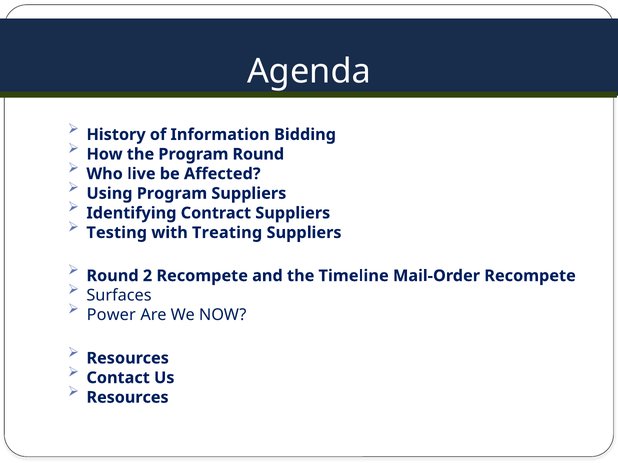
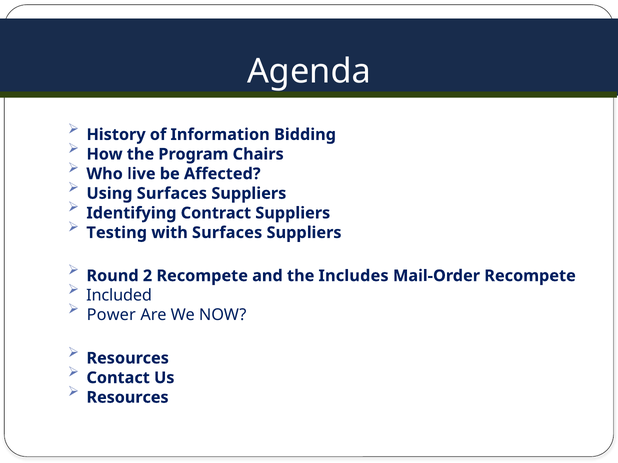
Program Round: Round -> Chairs (258, 154)
Using Program: Program -> Surfaces (172, 194)
with Treating: Treating -> Surfaces (227, 233)
Timeline: Timeline -> Includes (354, 276)
Surfaces: Surfaces -> Included (119, 296)
